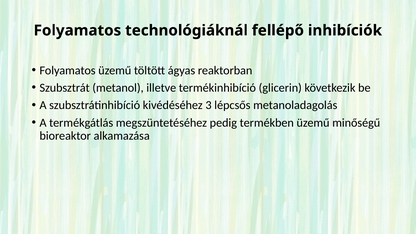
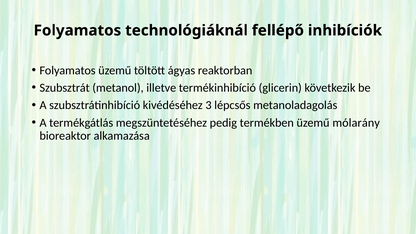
minőségű: minőségű -> mólarány (356, 123)
